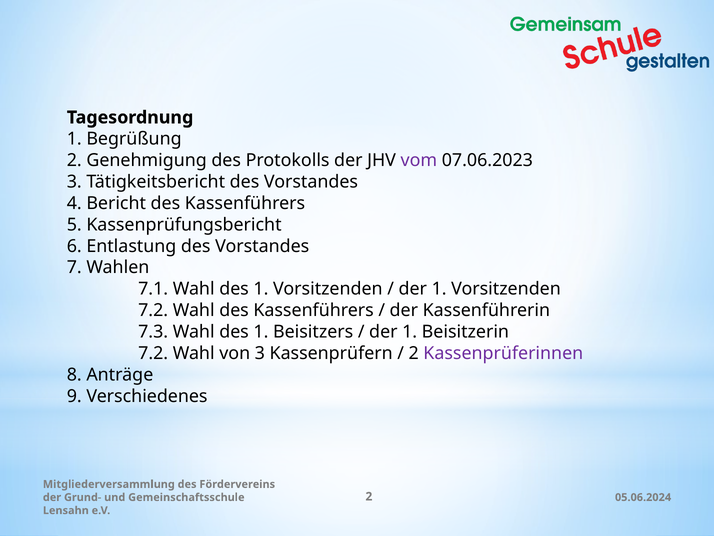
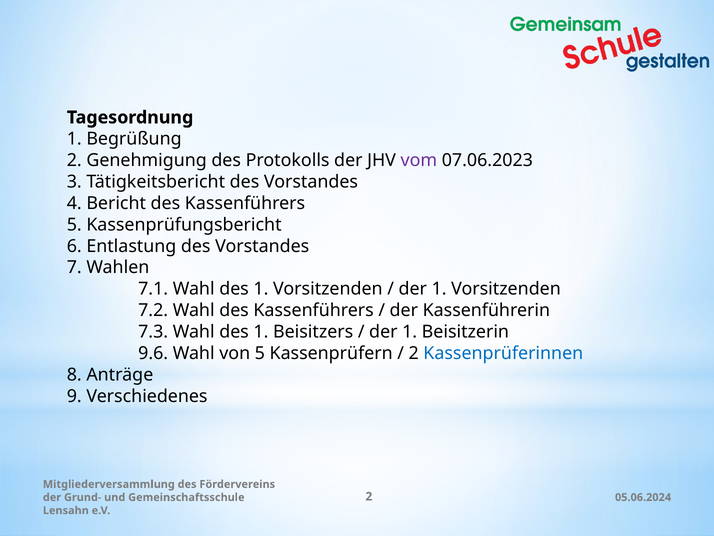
7.2: 7.2 -> 9.6 (153, 353)
von 3: 3 -> 5 (260, 353)
Kassenprüferinnen colour: purple -> blue (503, 353)
